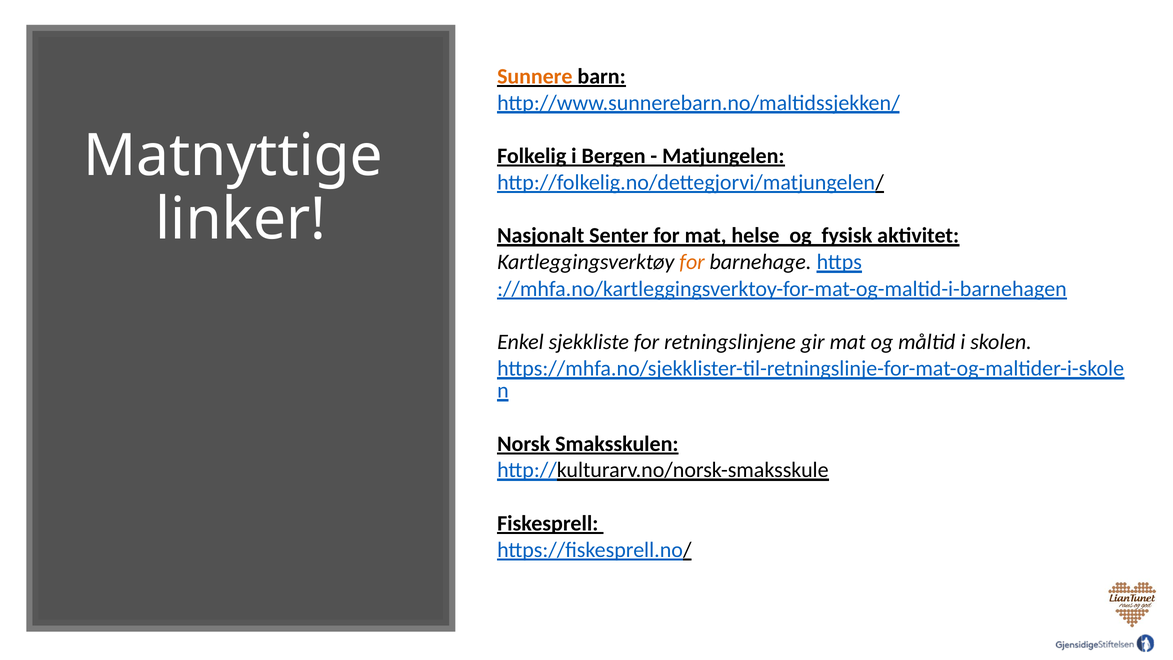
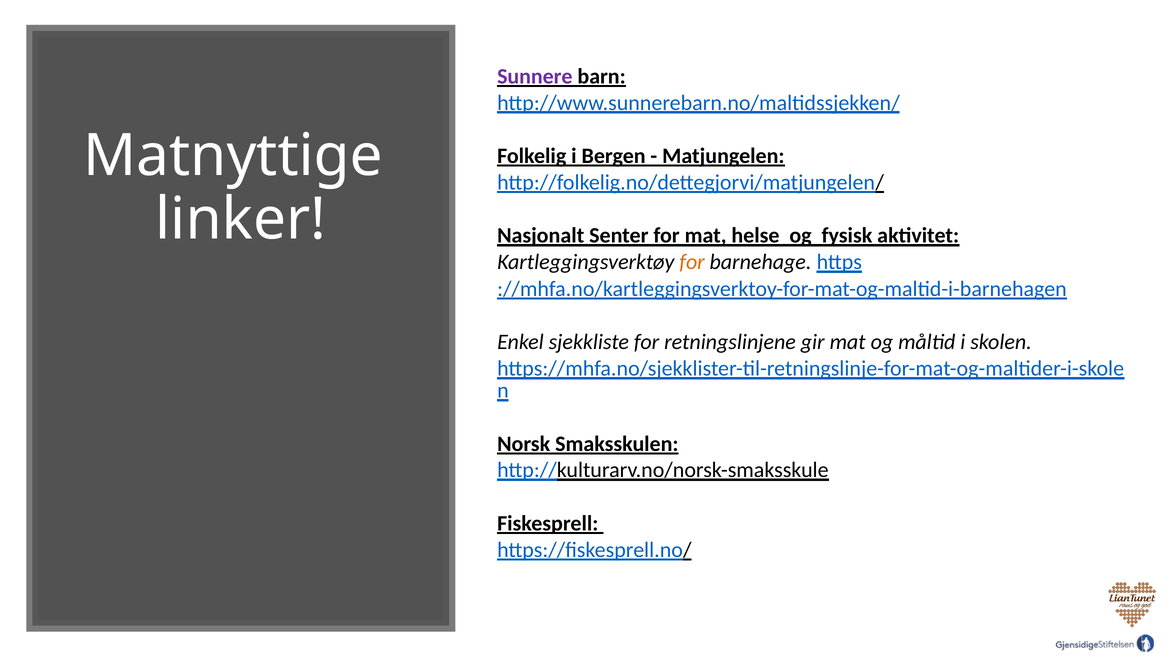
Sunnere colour: orange -> purple (535, 76)
